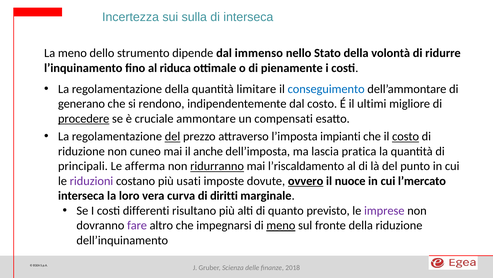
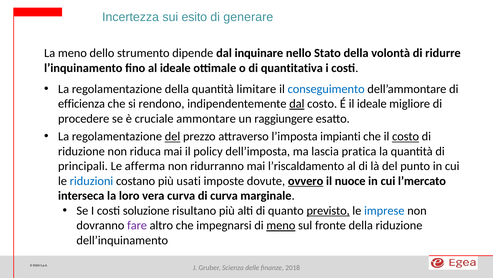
sulla: sulla -> esito (194, 17)
di interseca: interseca -> generare (248, 17)
immenso: immenso -> inquinare (259, 53)
al riduca: riduca -> ideale (175, 68)
pienamente: pienamente -> quantitativa (292, 68)
generano: generano -> efficienza (81, 104)
dal underline: none -> present (297, 104)
il ultimi: ultimi -> ideale (372, 104)
procedere underline: present -> none (84, 118)
compensati: compensati -> raggiungere (284, 118)
cuneo: cuneo -> riduca (145, 151)
anche: anche -> policy (208, 151)
ridurranno underline: present -> none (217, 166)
riduzioni colour: purple -> blue (91, 181)
di diritti: diritti -> curva (224, 195)
differenti: differenti -> soluzione (146, 210)
previsto underline: none -> present (328, 210)
imprese colour: purple -> blue (384, 210)
